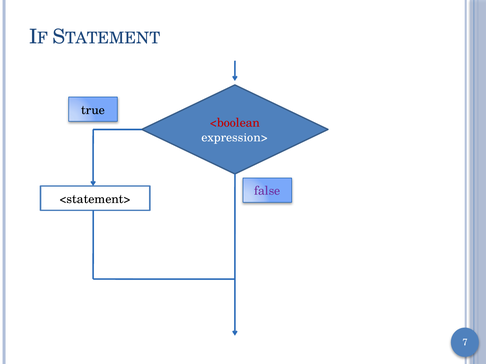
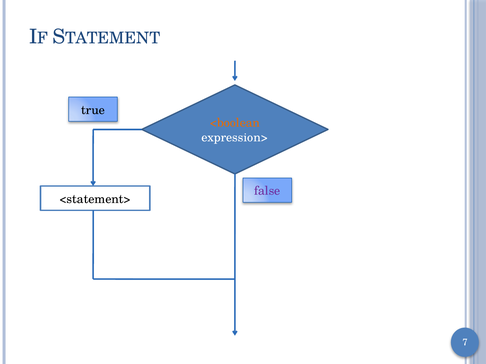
<boolean colour: red -> orange (235, 123)
